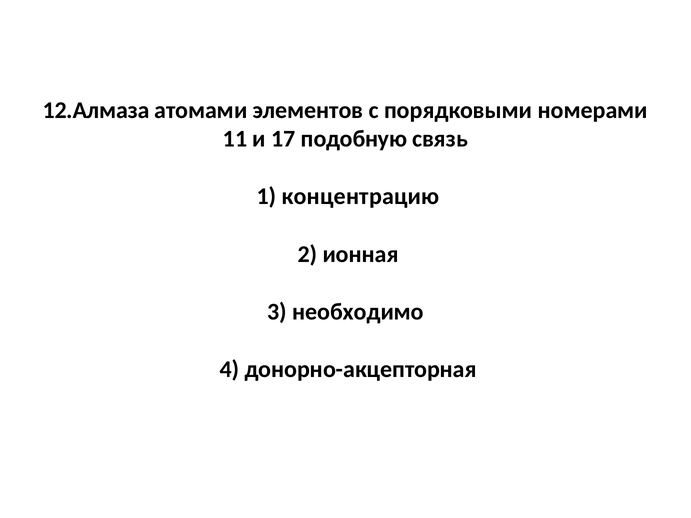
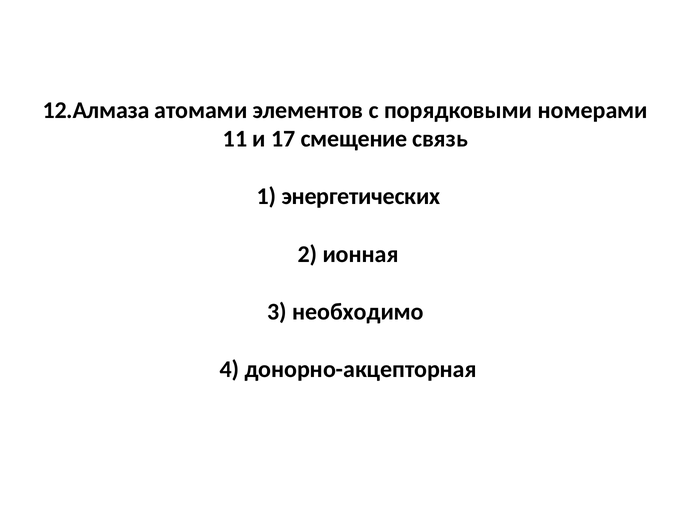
подобную: подобную -> смещение (354, 139)
концентрацию: концентрацию -> энергетических (361, 197)
